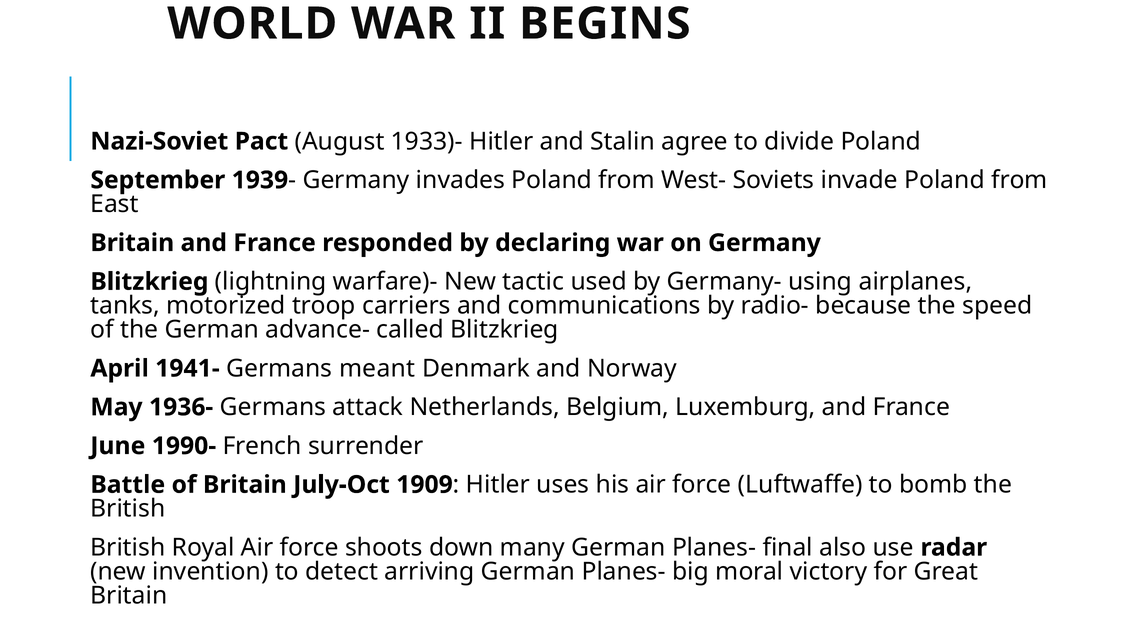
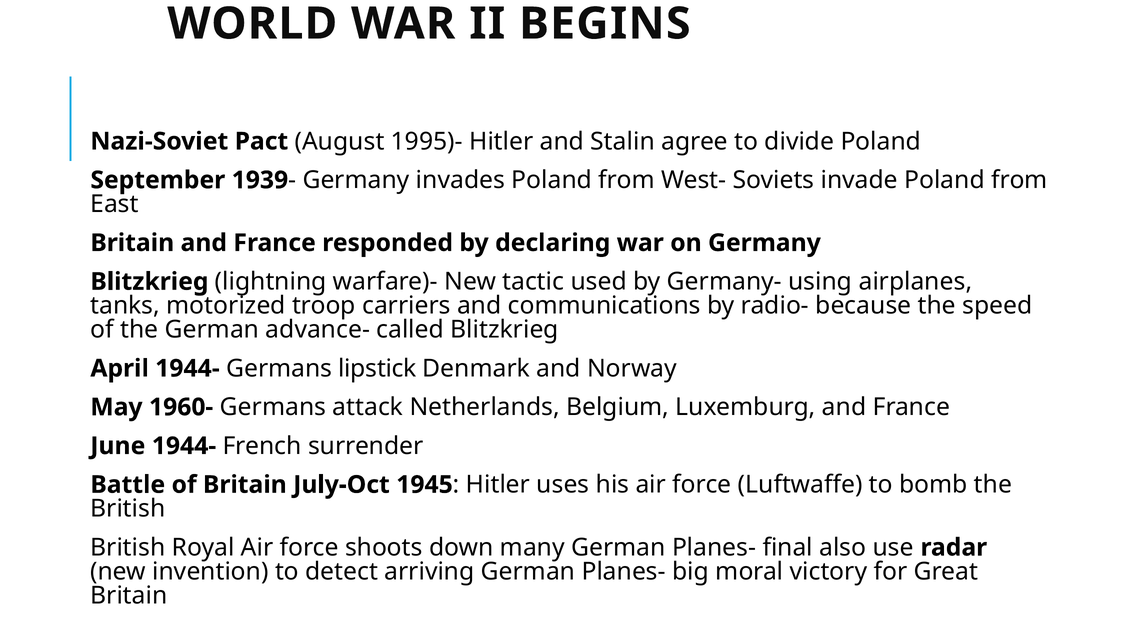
1933)-: 1933)- -> 1995)- (427, 141)
April 1941-: 1941- -> 1944- (187, 369)
meant: meant -> lipstick (377, 369)
1936-: 1936- -> 1960- (181, 408)
June 1990-: 1990- -> 1944- (184, 446)
1909: 1909 -> 1945 (425, 485)
